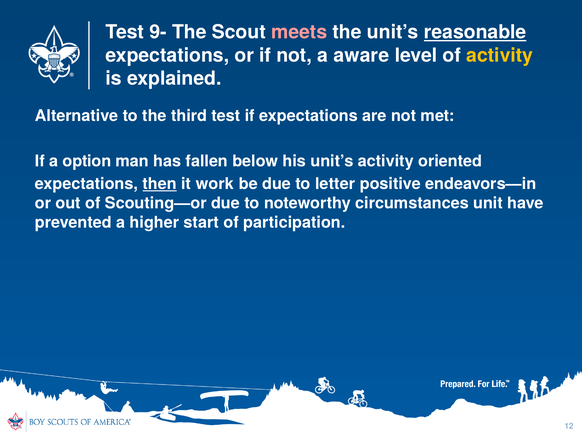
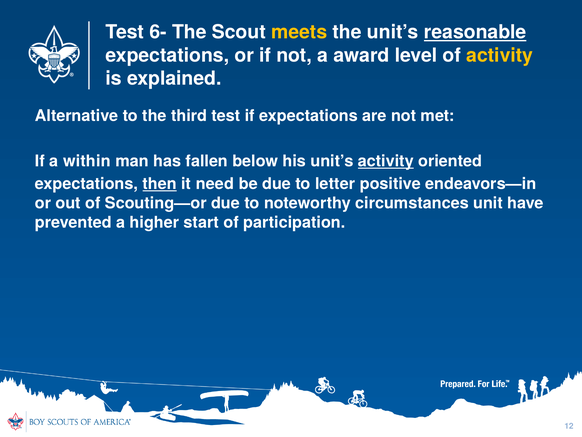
9-: 9- -> 6- (158, 32)
meets colour: pink -> yellow (299, 32)
aware: aware -> award (361, 55)
option: option -> within (87, 161)
activity underline: none -> present (386, 161)
work: work -> need (215, 184)
